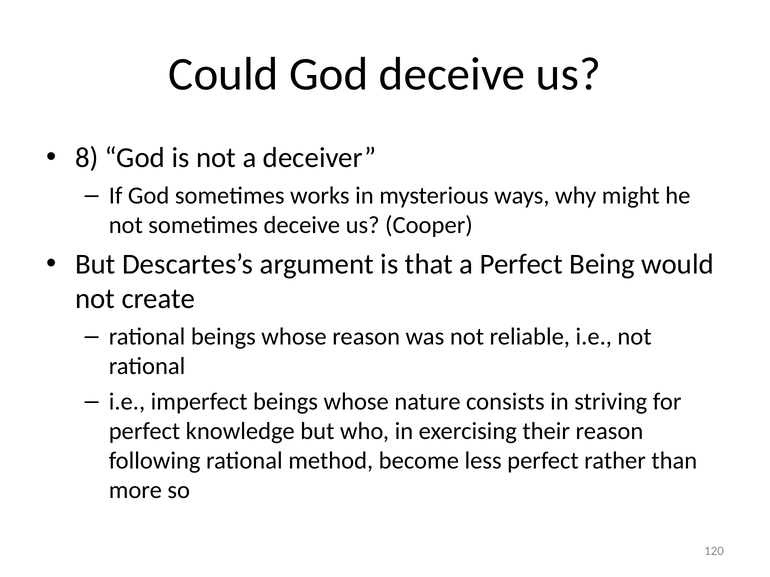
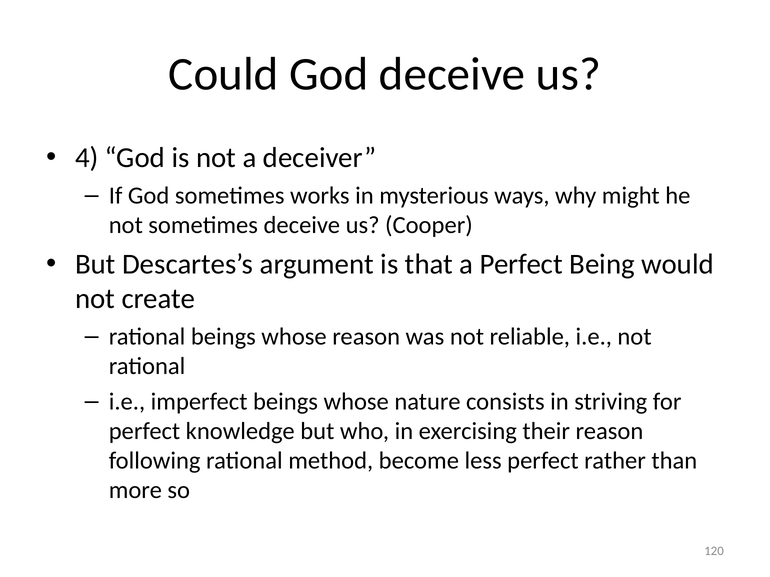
8: 8 -> 4 (87, 158)
